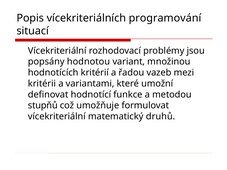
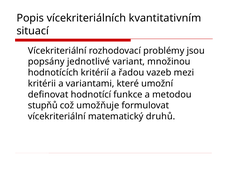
programování: programování -> kvantitativním (165, 18)
hodnotou: hodnotou -> jednotlivé (88, 62)
